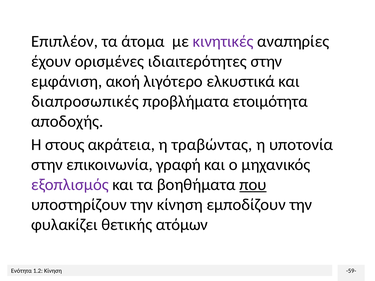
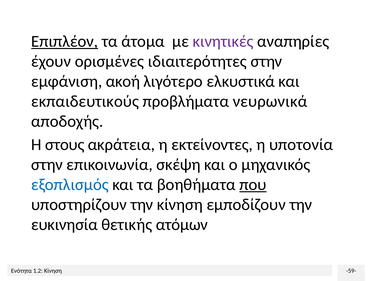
Επιπλέον underline: none -> present (65, 41)
διαπροσωπικές: διαπροσωπικές -> εκπαιδευτικούς (85, 101)
ετοιμότητα: ετοιμότητα -> νευρωνικά (270, 101)
τραβώντας: τραβώντας -> εκτείνοντες (212, 145)
γραφή: γραφή -> σκέψη (178, 165)
εξοπλισμός colour: purple -> blue (70, 185)
φυλακίζει: φυλακίζει -> ευκινησία (64, 225)
